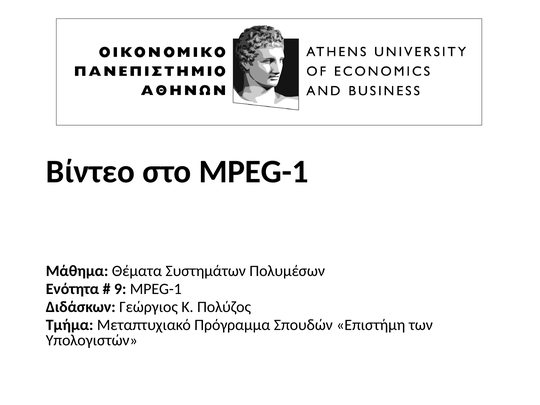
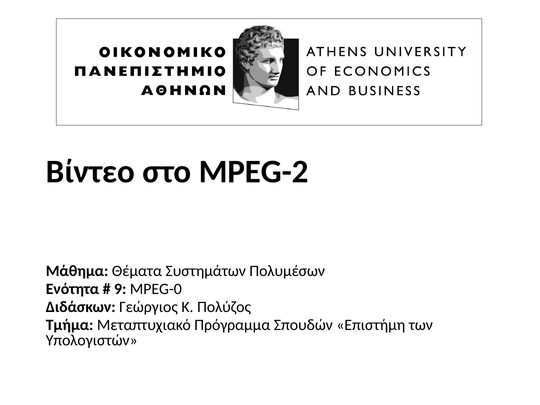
στο MPEG-1: MPEG-1 -> MPEG-2 (254, 172)
9 MPEG-1: MPEG-1 -> MPEG-0 (156, 289)
